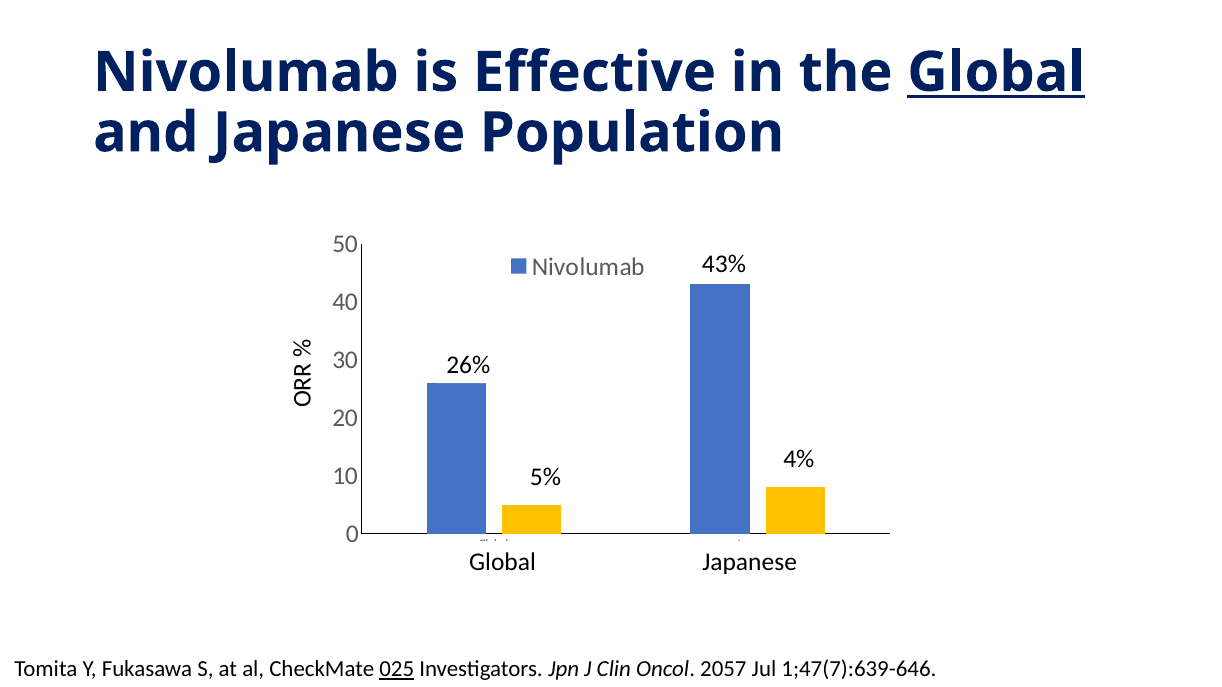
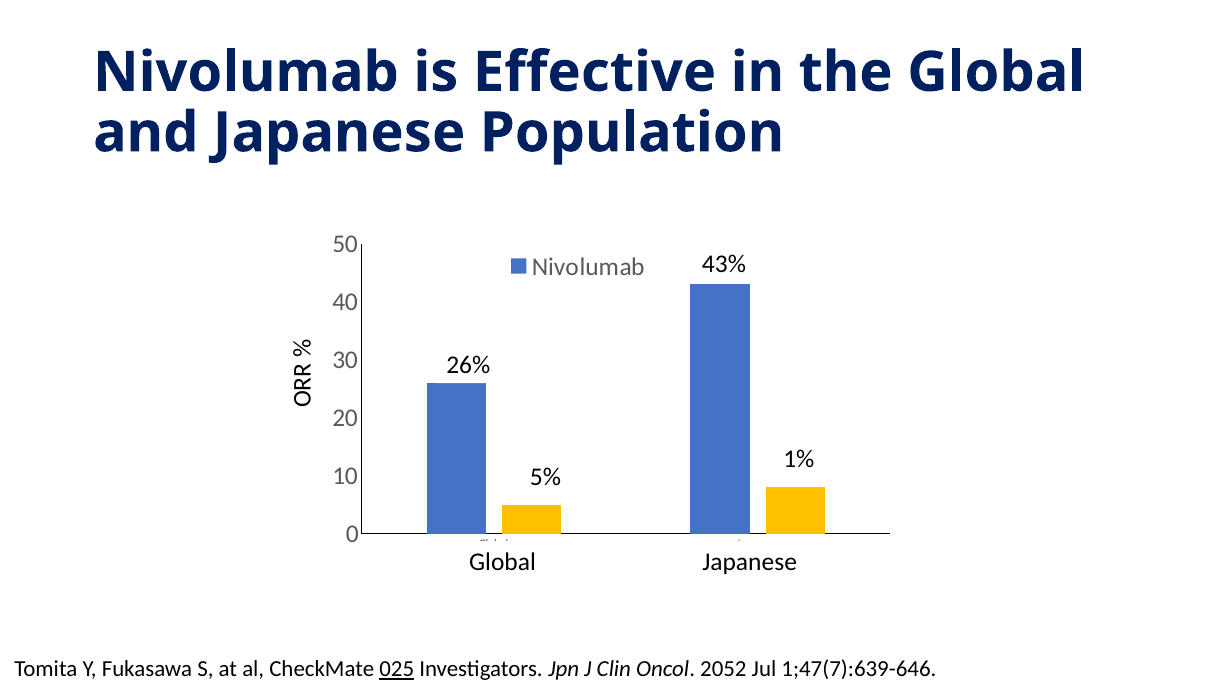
Global underline: present -> none (996, 72)
4%: 4% -> 1% (799, 459)
2057: 2057 -> 2052 (723, 669)
